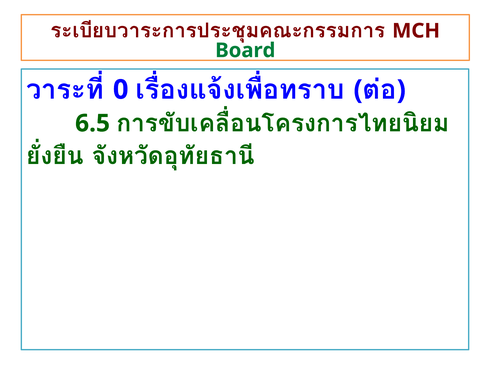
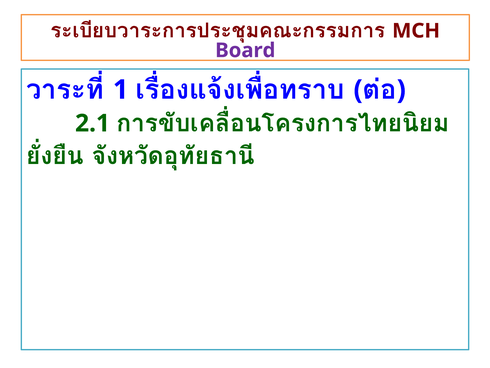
Board colour: green -> purple (245, 50)
0: 0 -> 1 (121, 90)
6.5: 6.5 -> 2.1 (93, 123)
